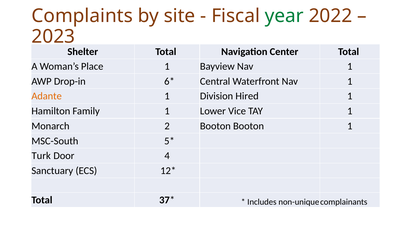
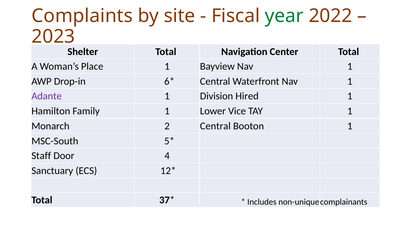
Adante colour: orange -> purple (47, 96)
2 Booton: Booton -> Central (215, 126)
Turk: Turk -> Staff (41, 156)
